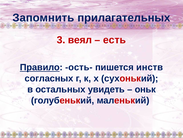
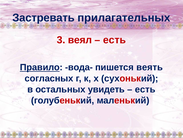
Запомнить: Запомнить -> Застревать (44, 18)
ость-: ость- -> вода- (79, 67)
инств: инств -> веять (150, 67)
оньк: оньк -> есть (145, 89)
